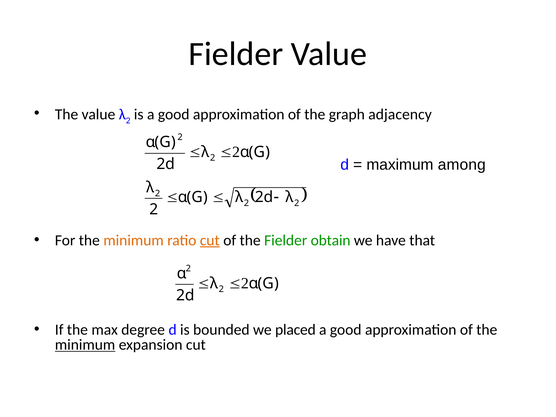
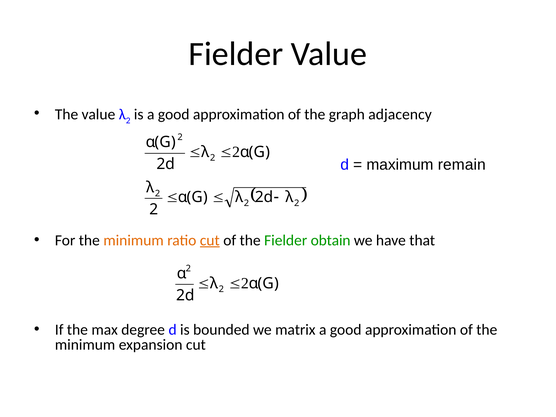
among: among -> remain (462, 165)
placed: placed -> matrix (295, 330)
minimum underline: present -> none (85, 345)
